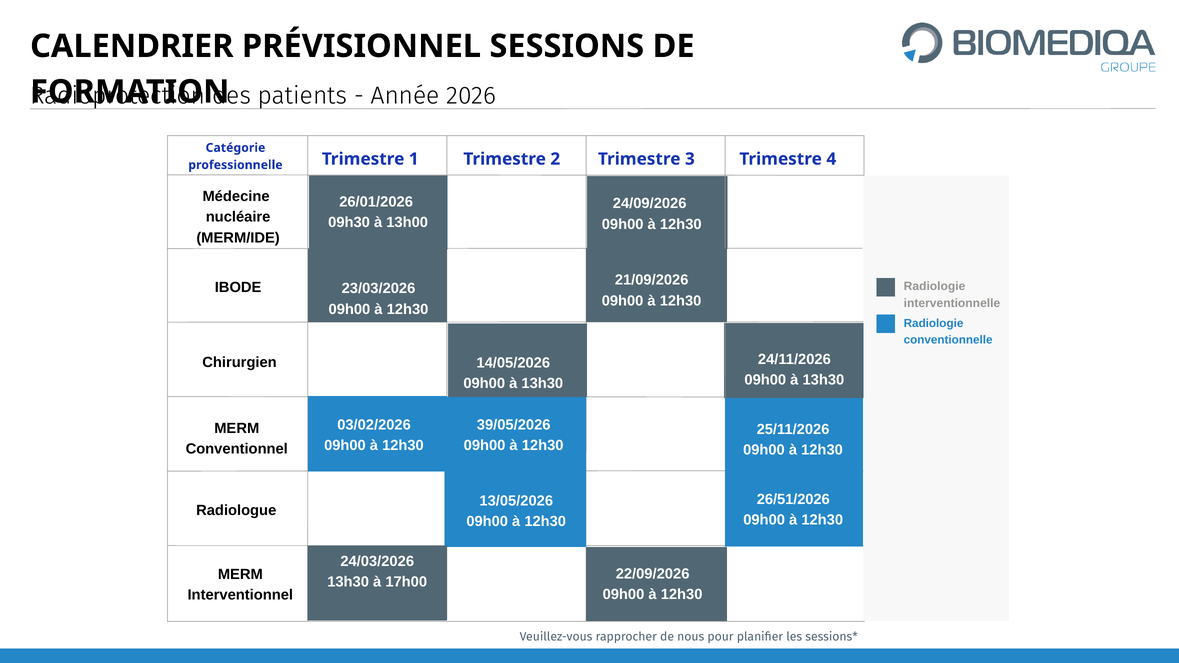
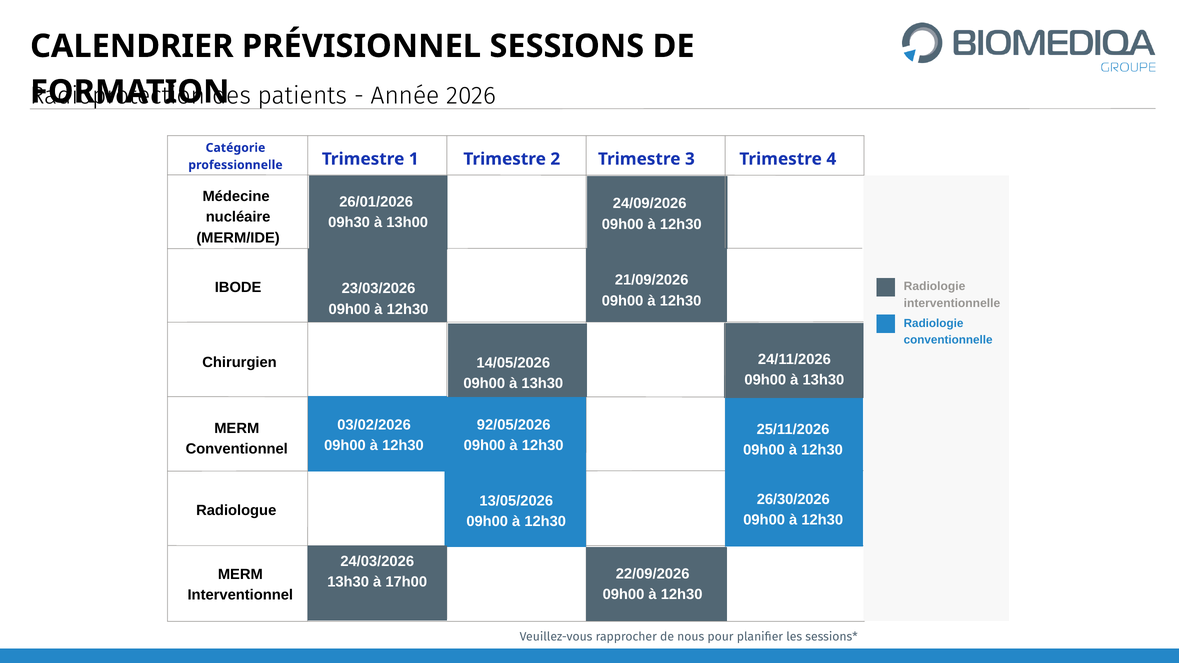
39/05/2026: 39/05/2026 -> 92/05/2026 (514, 425)
26/51/2026: 26/51/2026 -> 26/30/2026 (793, 499)
